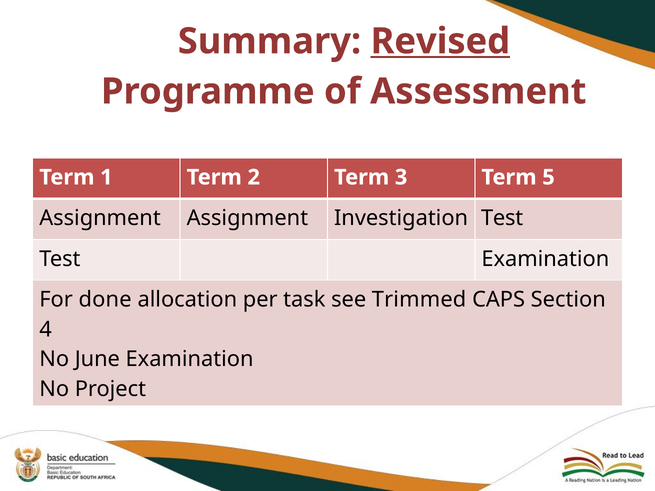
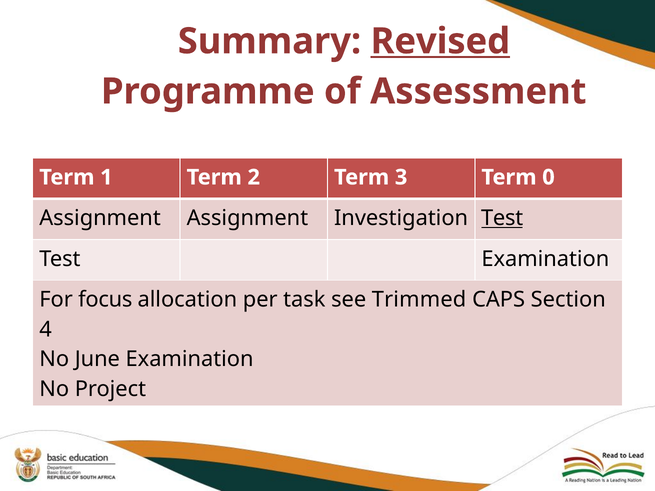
5: 5 -> 0 (548, 177)
Test underline: none -> present (502, 218)
done: done -> focus (105, 300)
